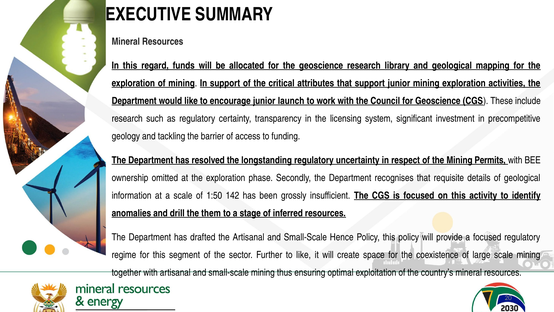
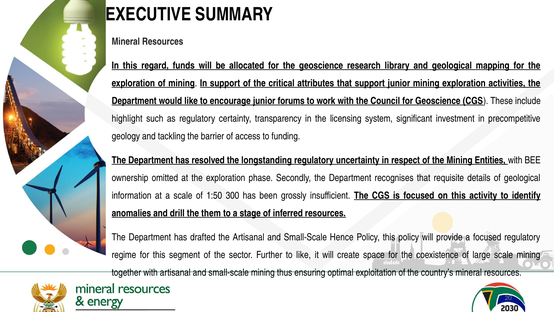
launch: launch -> forums (291, 101)
research: research -> highlight (127, 119)
Permits: Permits -> Entities (490, 160)
142: 142 -> 300 (232, 195)
